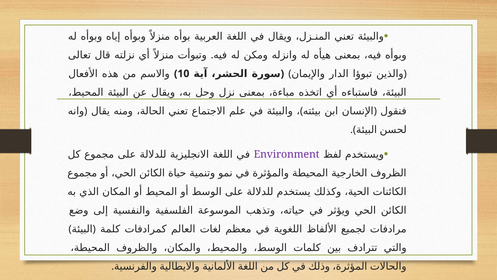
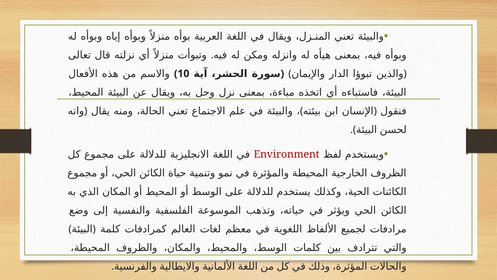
Environment colour: purple -> red (287, 154)
